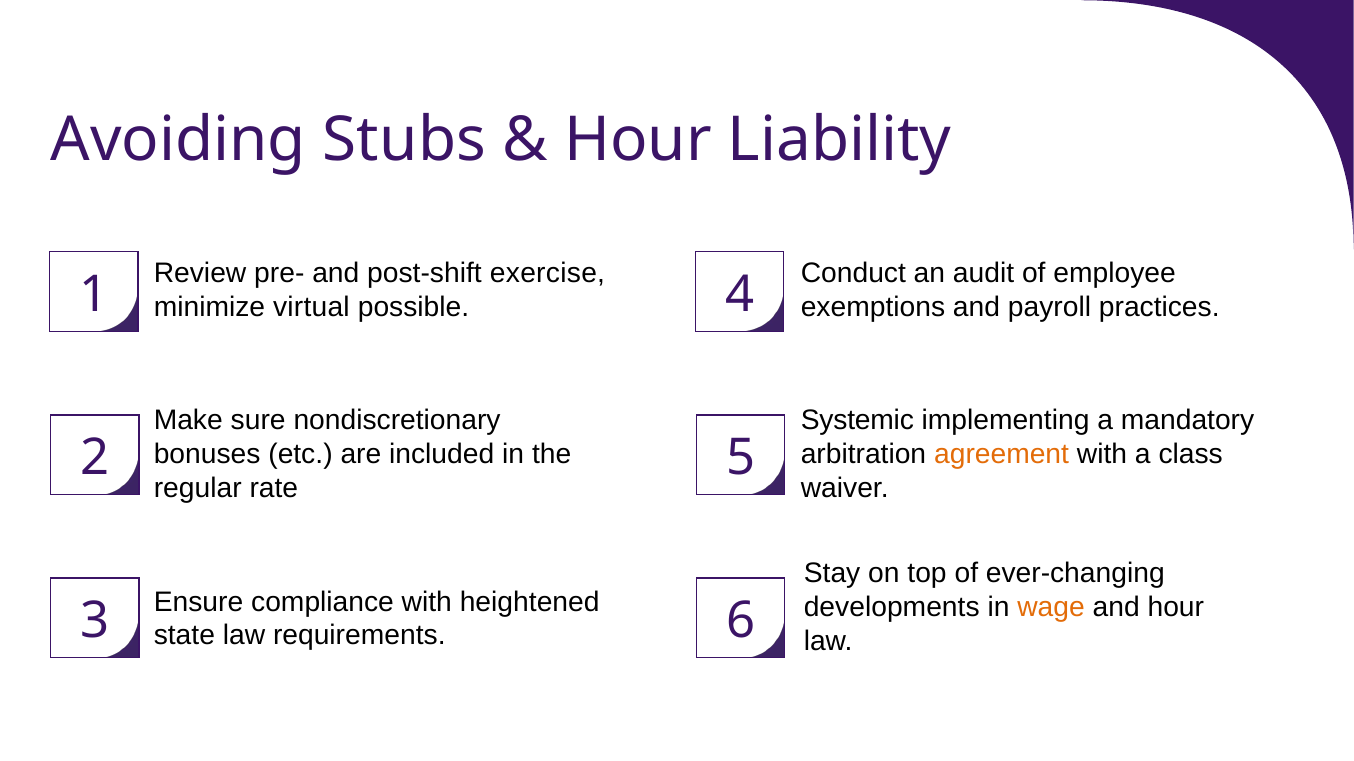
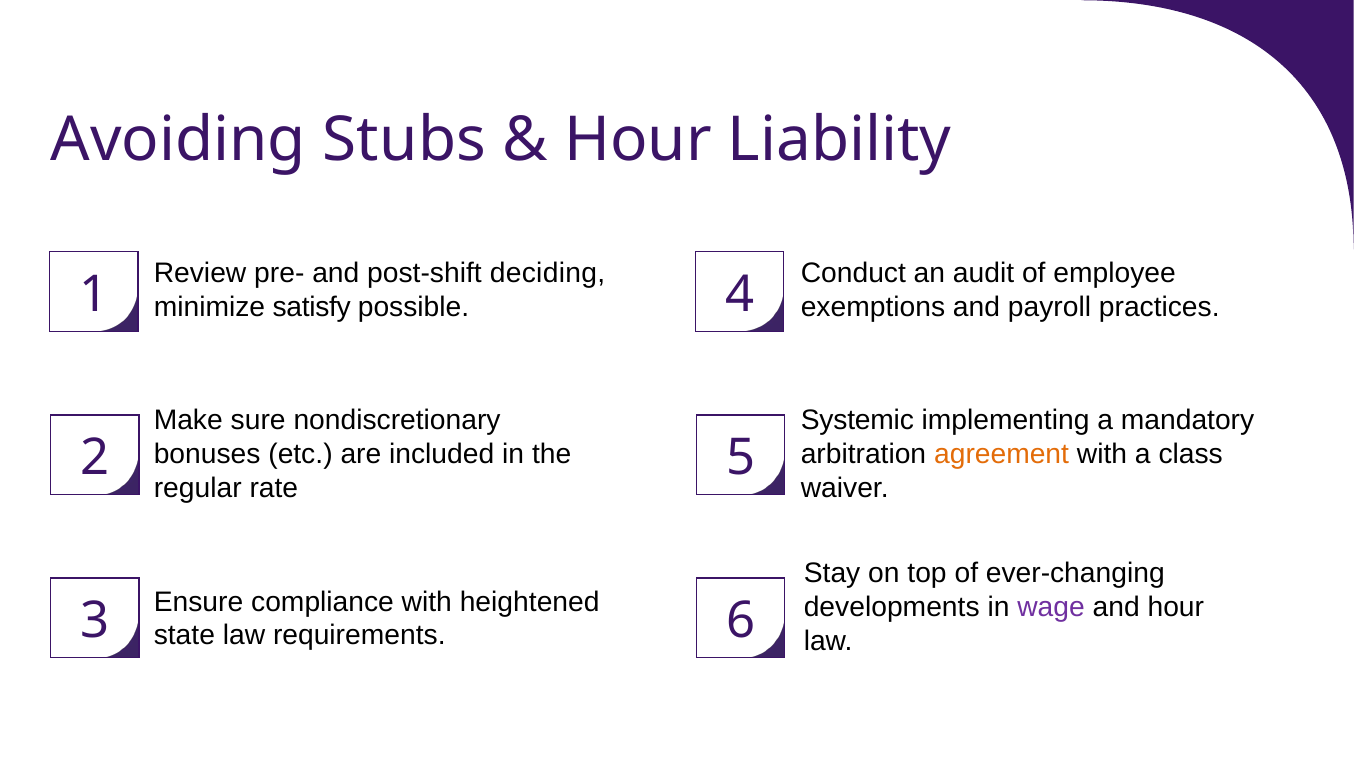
exercise: exercise -> deciding (547, 274)
virtual: virtual -> satisfy (312, 308)
wage colour: orange -> purple (1051, 608)
